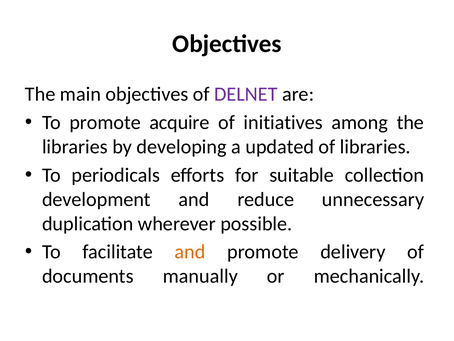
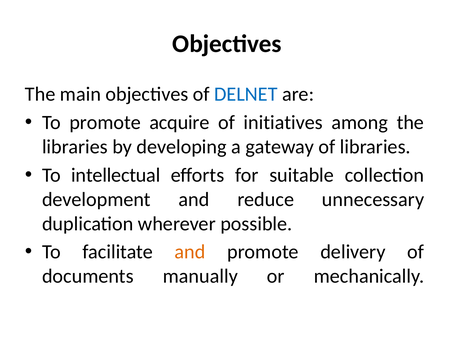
DELNET colour: purple -> blue (246, 94)
updated: updated -> gateway (280, 147)
periodicals: periodicals -> intellectual (116, 175)
